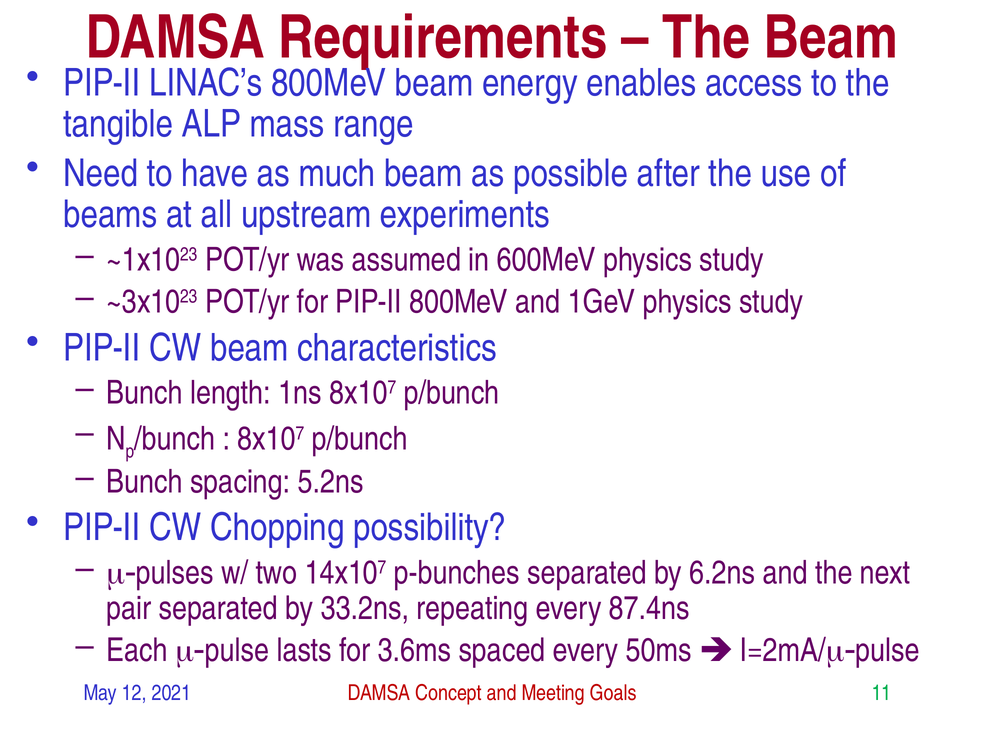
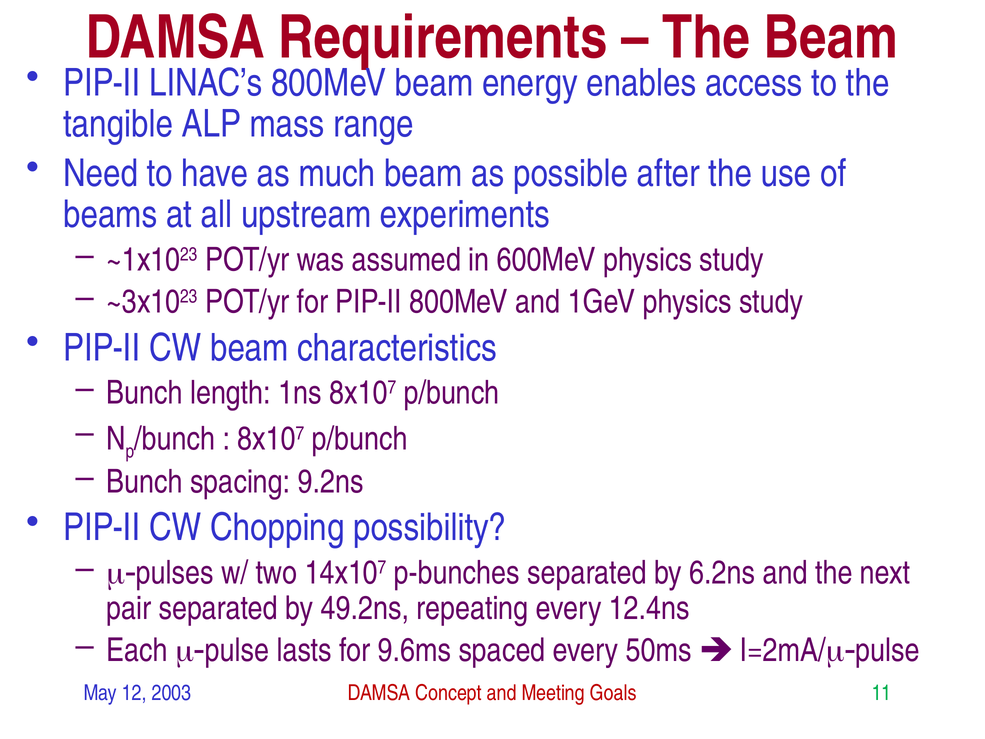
5.2ns: 5.2ns -> 9.2ns (331, 482)
33.2ns: 33.2ns -> 49.2ns (365, 608)
87.4ns: 87.4ns -> 12.4ns (649, 608)
3.6ms: 3.6ms -> 9.6ms (414, 650)
2021: 2021 -> 2003 (171, 693)
